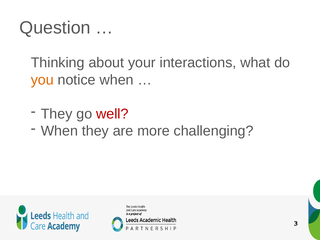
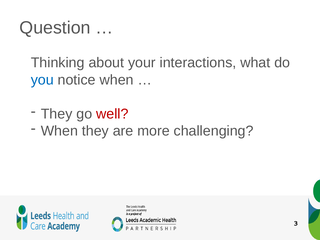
you colour: orange -> blue (42, 80)
